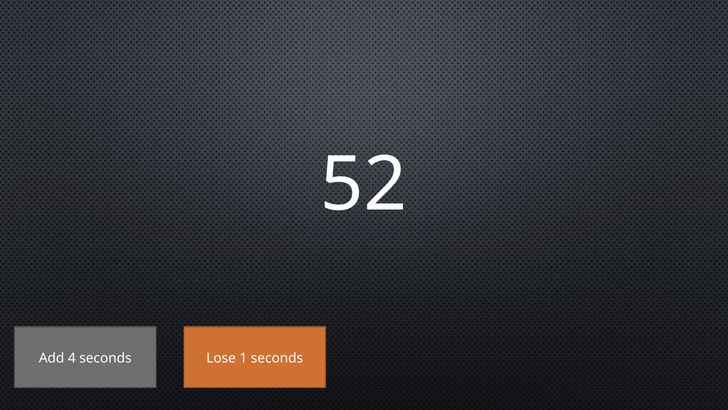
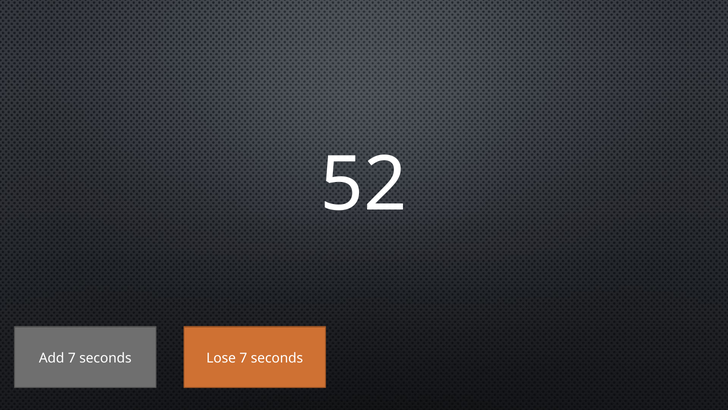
Add 4: 4 -> 7 (72, 358)
Lose 1: 1 -> 7 (243, 358)
